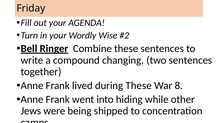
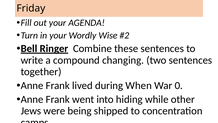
during These: These -> When (139, 85)
8: 8 -> 0 (179, 85)
